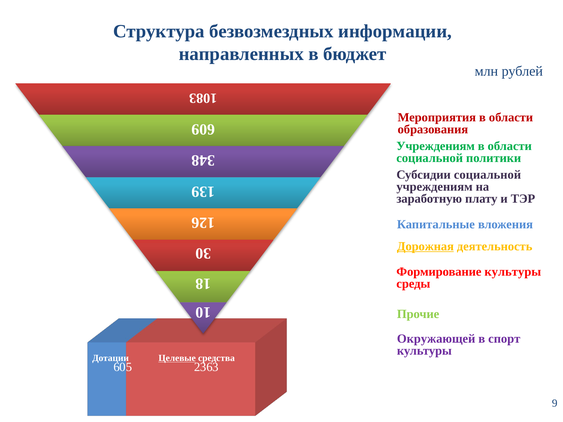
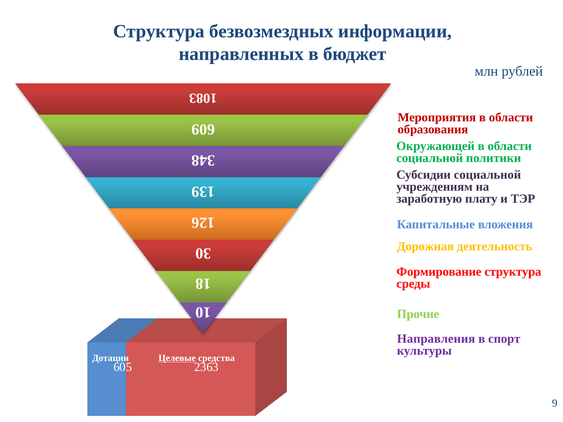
Учреждениям: Учреждениям -> Окружающей (436, 146)
Дорожная underline: present -> none (425, 246)
Формирование культуры: культуры -> структура (513, 272)
Окружающей: Окружающей -> Направления (436, 339)
